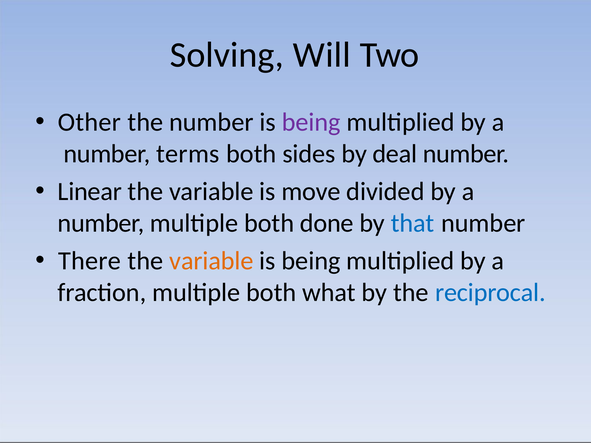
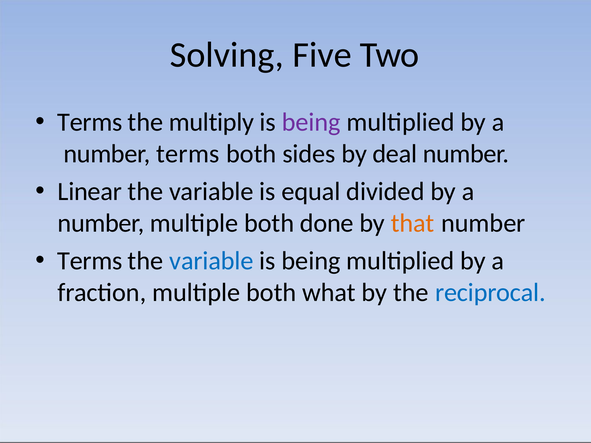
Will: Will -> Five (322, 55)
Other: Other -> Terms (90, 122)
the number: number -> multiply (211, 122)
move: move -> equal (311, 192)
that colour: blue -> orange (413, 223)
There: There -> Terms (90, 261)
variable colour: orange -> blue (211, 261)
